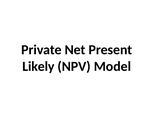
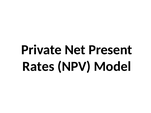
Likely: Likely -> Rates (38, 67)
